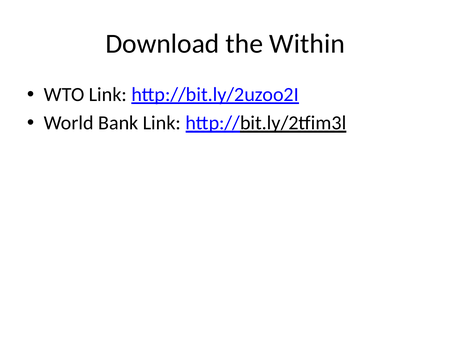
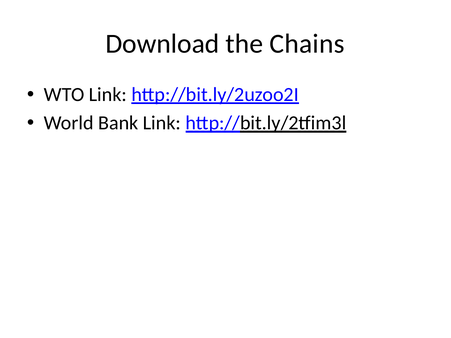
Within: Within -> Chains (307, 44)
